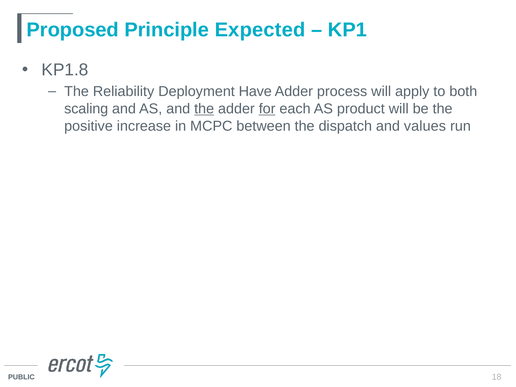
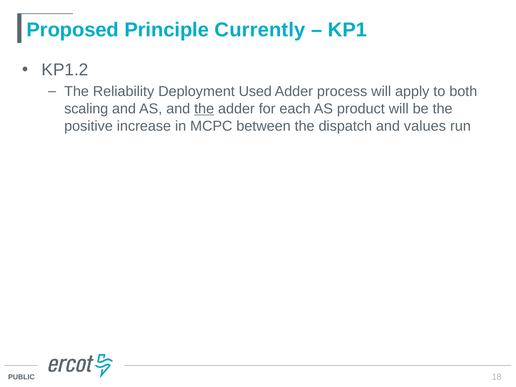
Expected: Expected -> Currently (260, 30)
KP1.8: KP1.8 -> KP1.2 (65, 70)
Have: Have -> Used (255, 92)
for underline: present -> none (267, 109)
